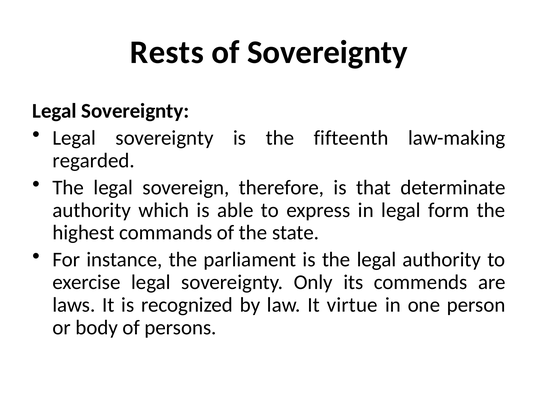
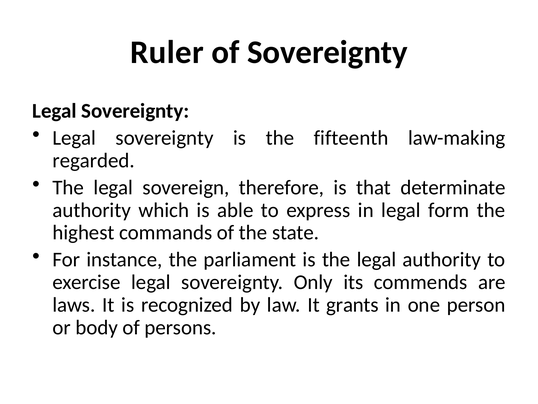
Rests: Rests -> Ruler (167, 52)
virtue: virtue -> grants (352, 305)
